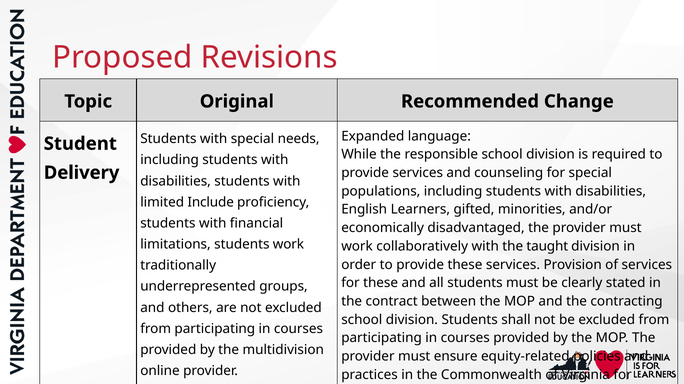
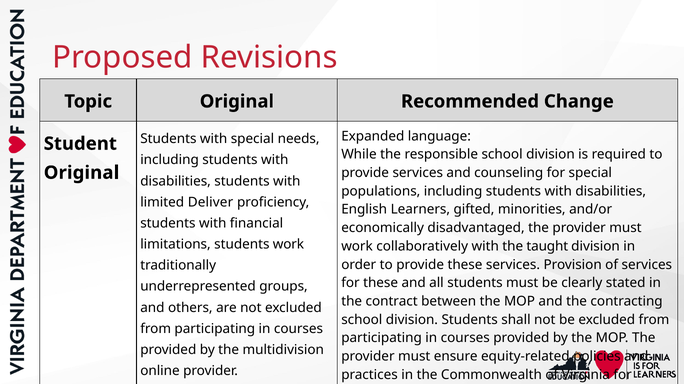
Delivery: Delivery -> Original (81, 173)
Include: Include -> Deliver (211, 203)
